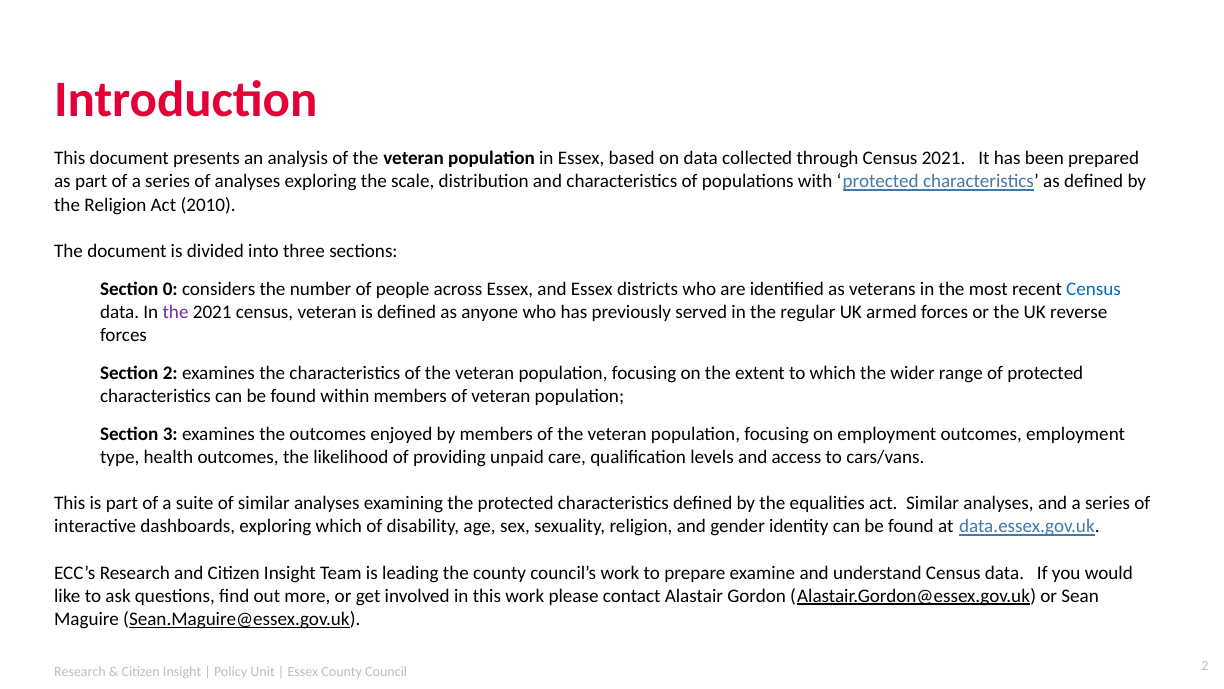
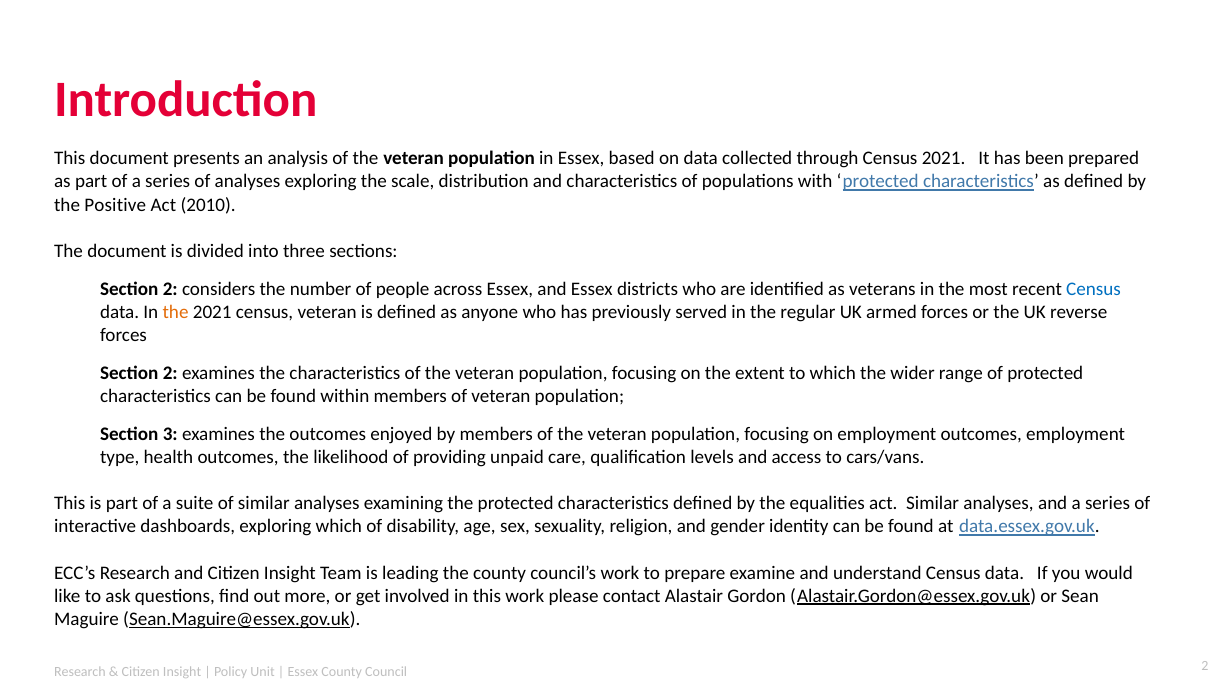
the Religion: Religion -> Positive (115, 205)
0: 0 -> 2 (170, 289)
the colour: purple -> orange (176, 312)
